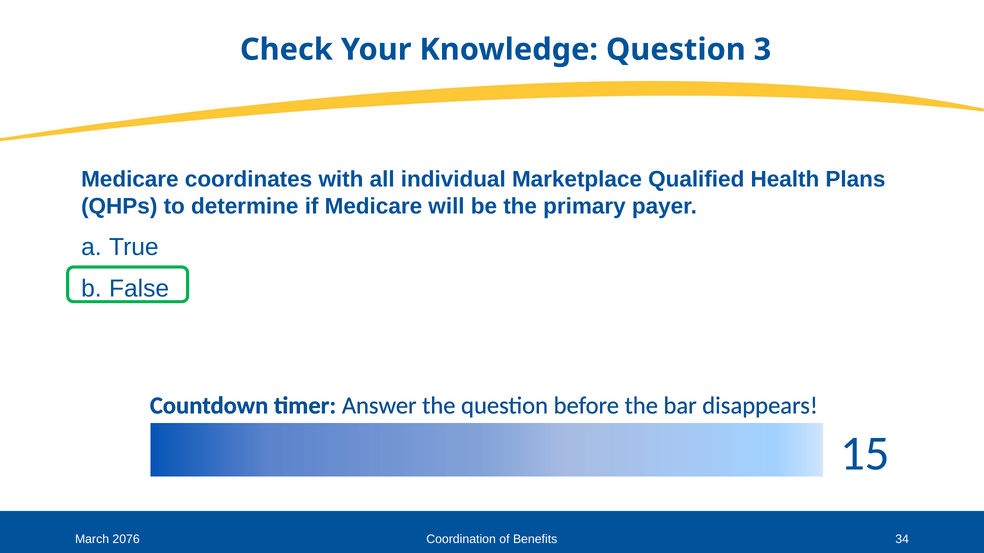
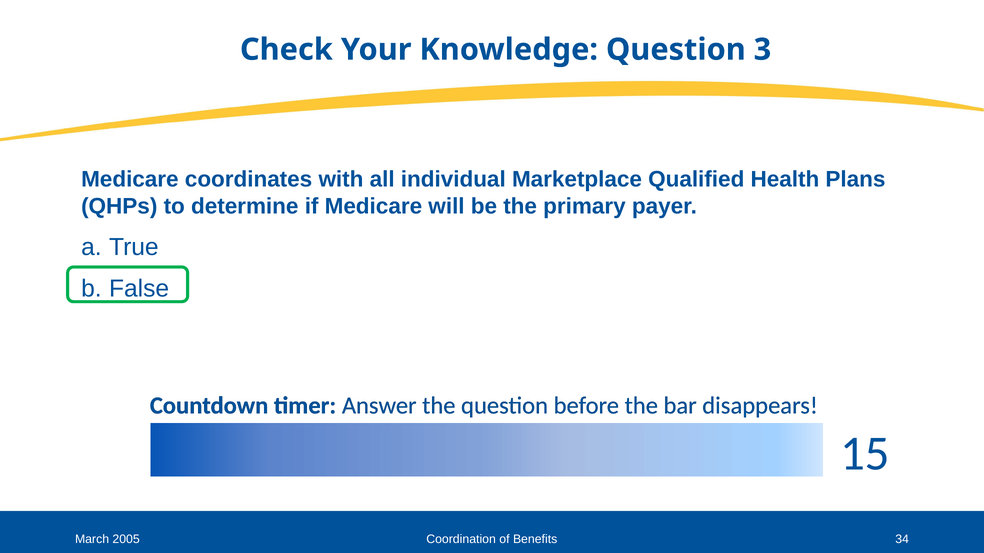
2076: 2076 -> 2005 (126, 540)
